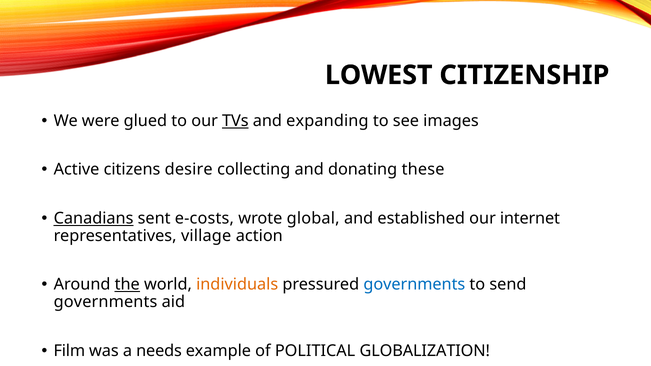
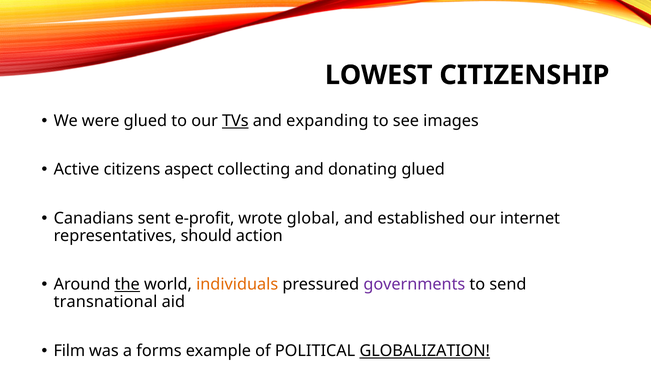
desire: desire -> aspect (189, 170)
donating these: these -> glued (423, 170)
Canadians underline: present -> none (94, 218)
e-costs: e-costs -> e-profit (205, 218)
village: village -> should (206, 236)
governments colour: blue -> purple (414, 285)
governments: governments -> transnational (106, 302)
needs: needs -> forms (159, 351)
GLOBALIZATION underline: none -> present (425, 351)
